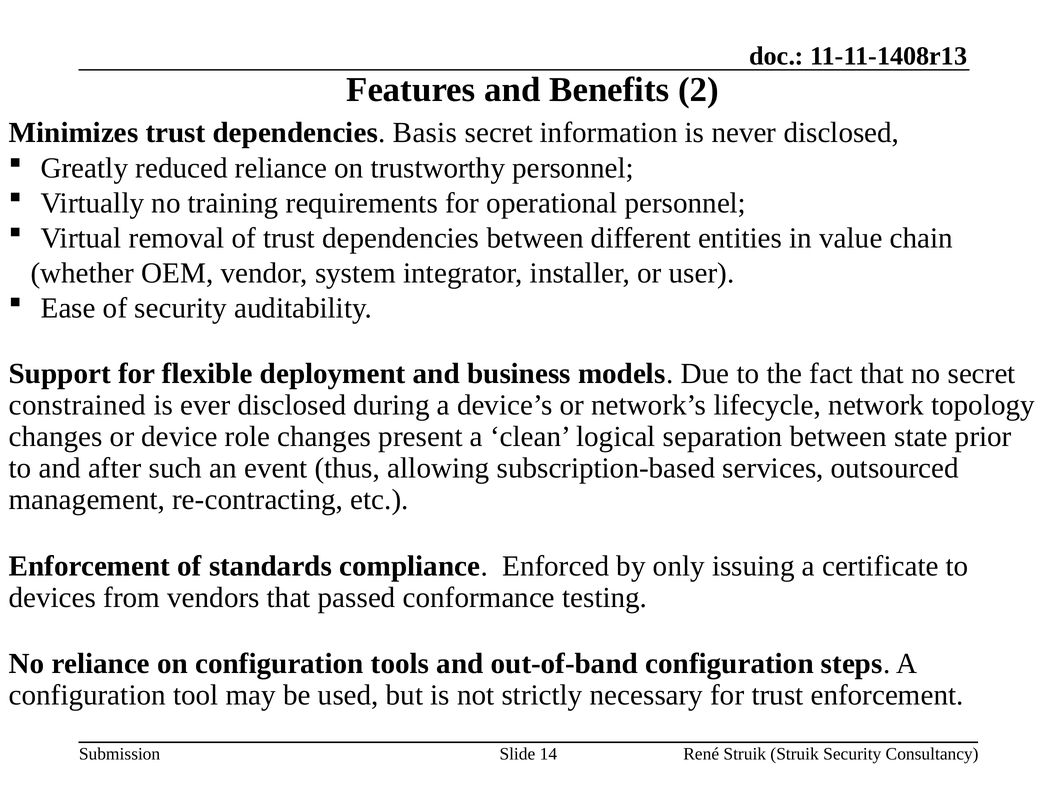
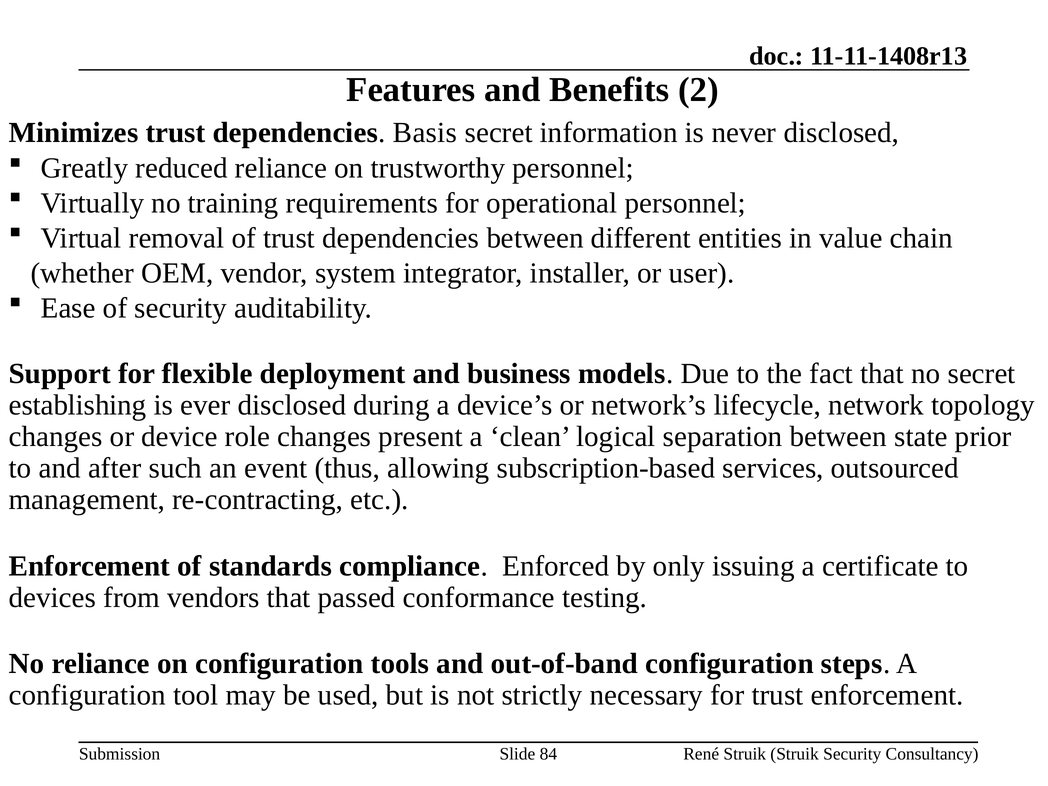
constrained: constrained -> establishing (78, 405)
14: 14 -> 84 (548, 754)
